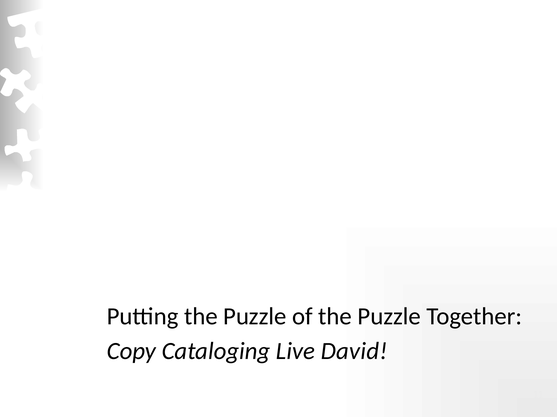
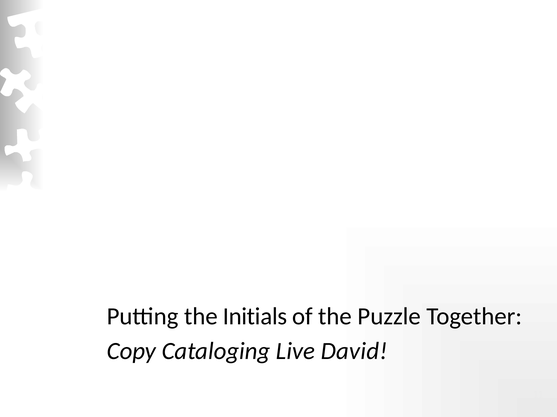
Putting the Puzzle: Puzzle -> Initials (255, 317)
